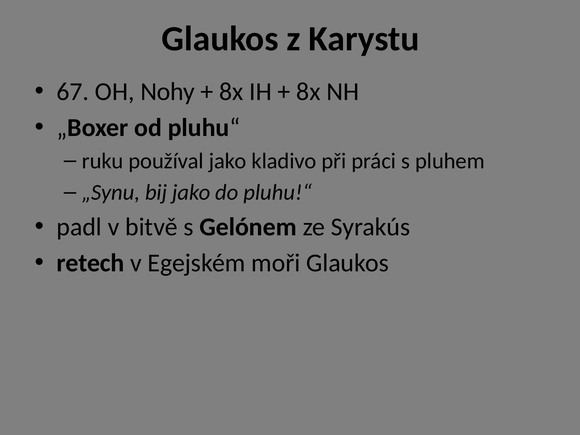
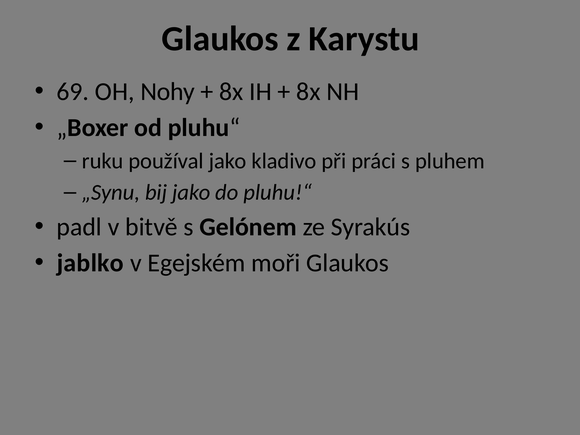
67: 67 -> 69 (73, 92)
retech: retech -> jablko (90, 263)
